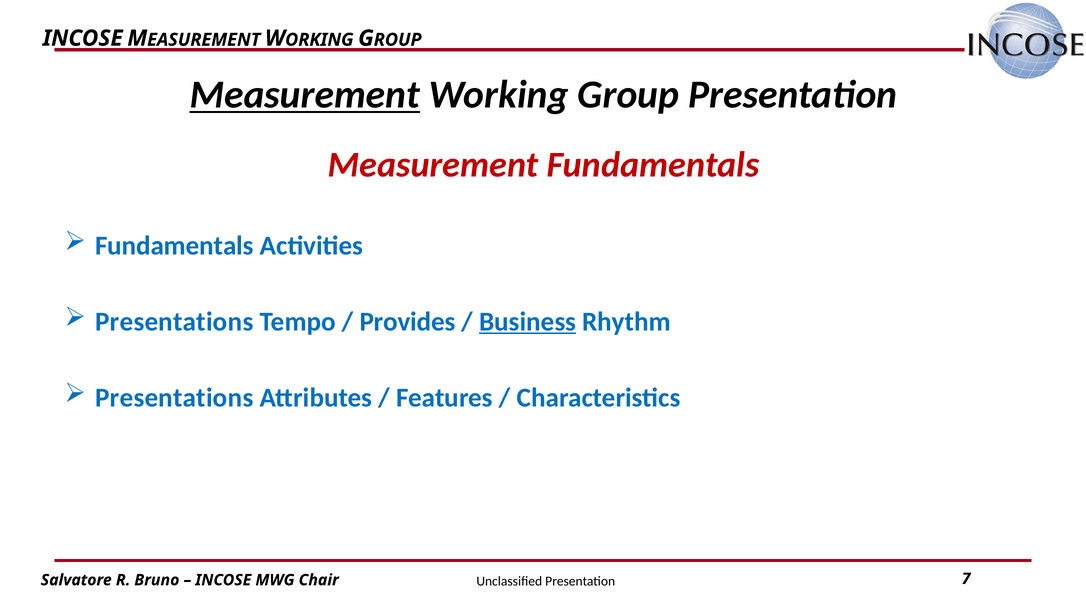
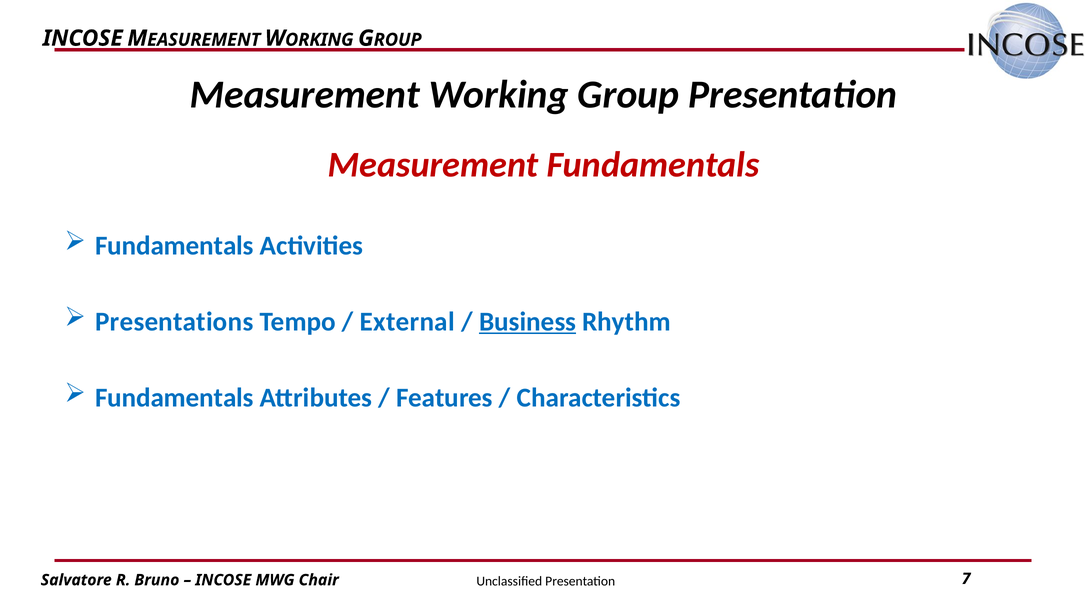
Measurement underline: present -> none (305, 95)
Provides: Provides -> External (407, 322)
Presentations: Presentations -> Fundamentals (174, 398)
